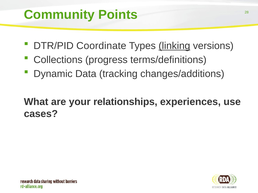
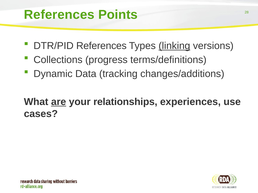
Community: Community -> References (59, 15)
DTR/PID Coordinate: Coordinate -> References (101, 46)
are underline: none -> present (59, 102)
